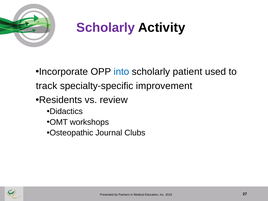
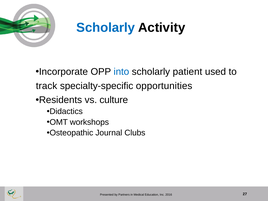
Scholarly colour: purple -> blue (106, 28)
improvement: improvement -> opportunities (164, 86)
review: review -> culture (114, 100)
